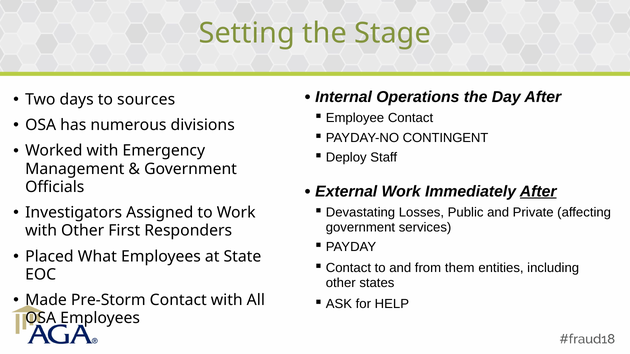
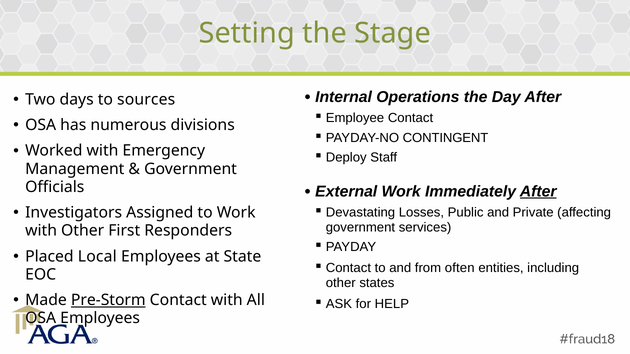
What: What -> Local (97, 257)
them: them -> often (460, 268)
Pre-Storm underline: none -> present (108, 300)
